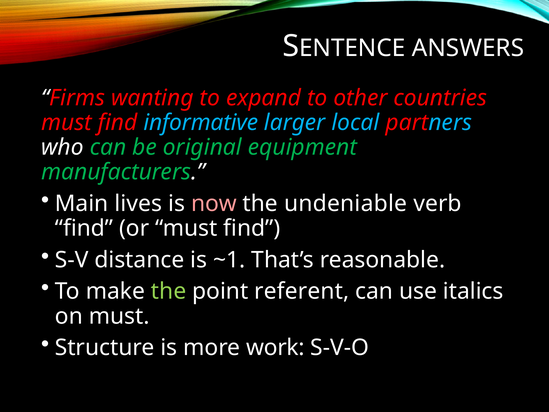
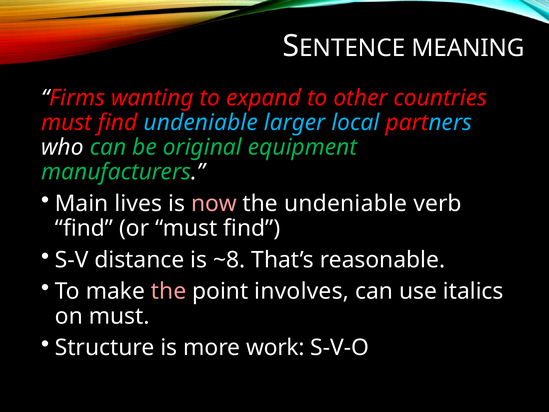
ANSWERS: ANSWERS -> MEANING (468, 48)
find informative: informative -> undeniable (201, 122)
~1: ~1 -> ~8 (229, 260)
the colour: light green -> pink (169, 291)
referent: referent -> involves (302, 291)
